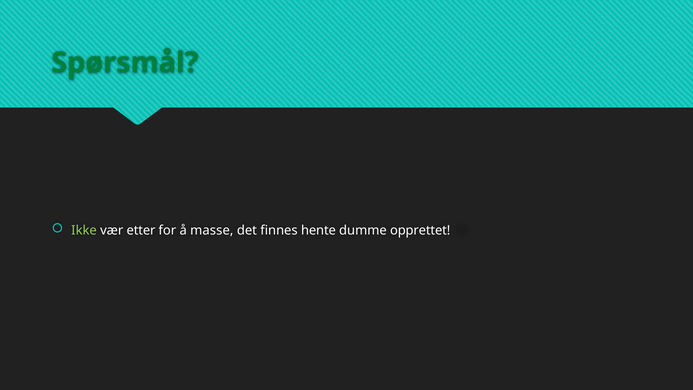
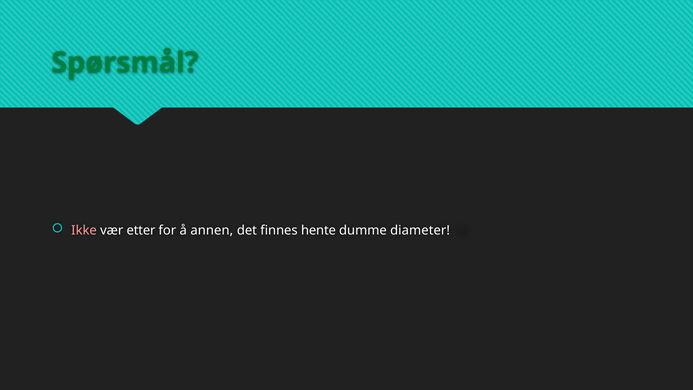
Ikke colour: light green -> pink (84, 231)
masse: masse -> annen (212, 231)
opprettet: opprettet -> diameter (420, 231)
